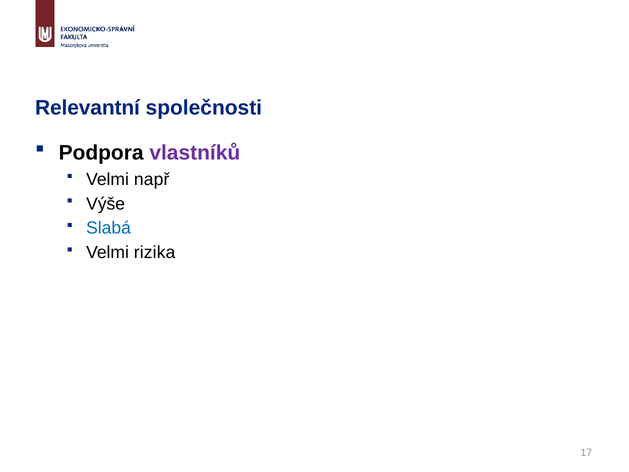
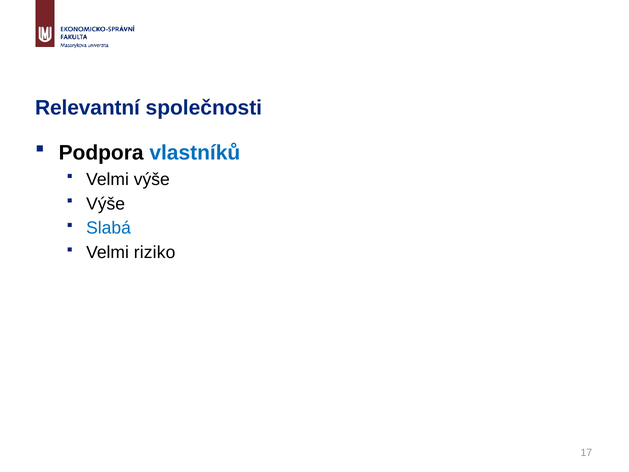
vlastníků colour: purple -> blue (195, 153)
Velmi např: např -> výše (152, 179)
rizika: rizika -> riziko (155, 253)
